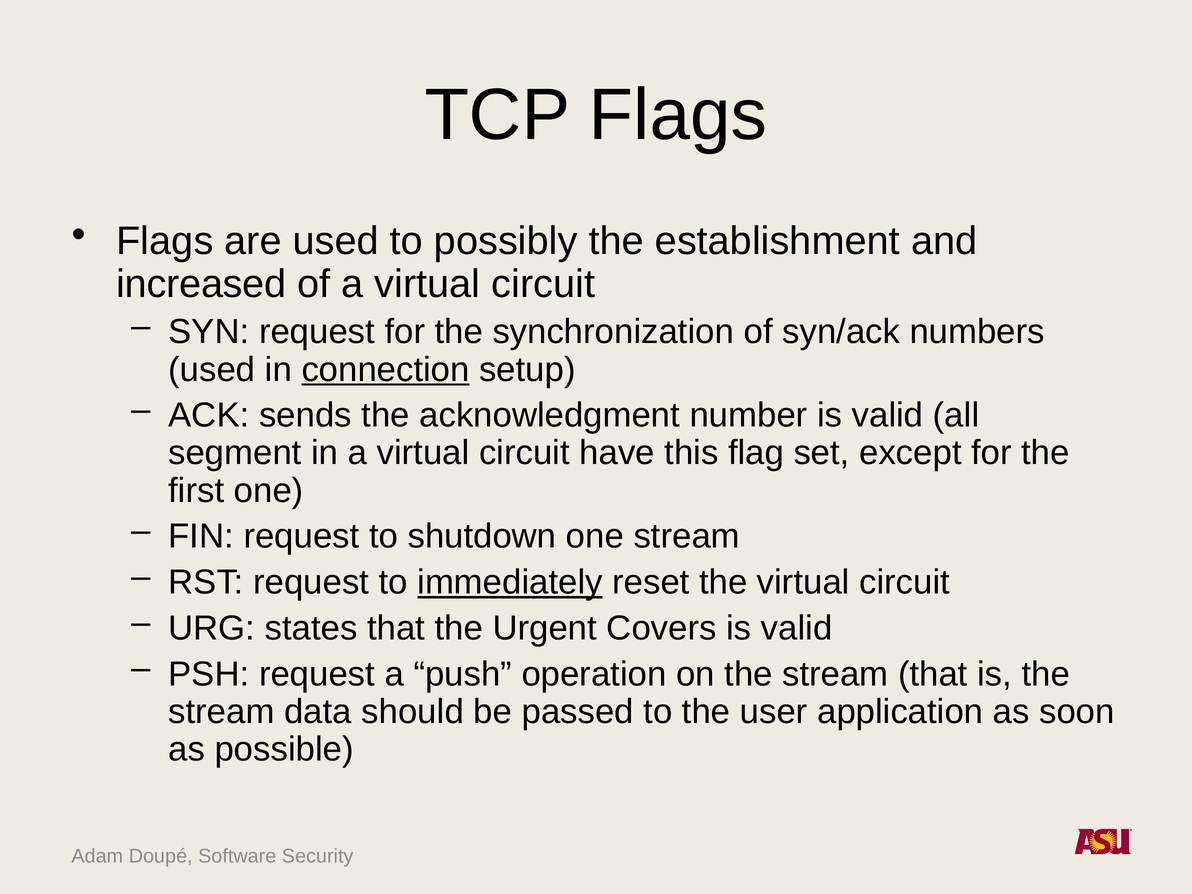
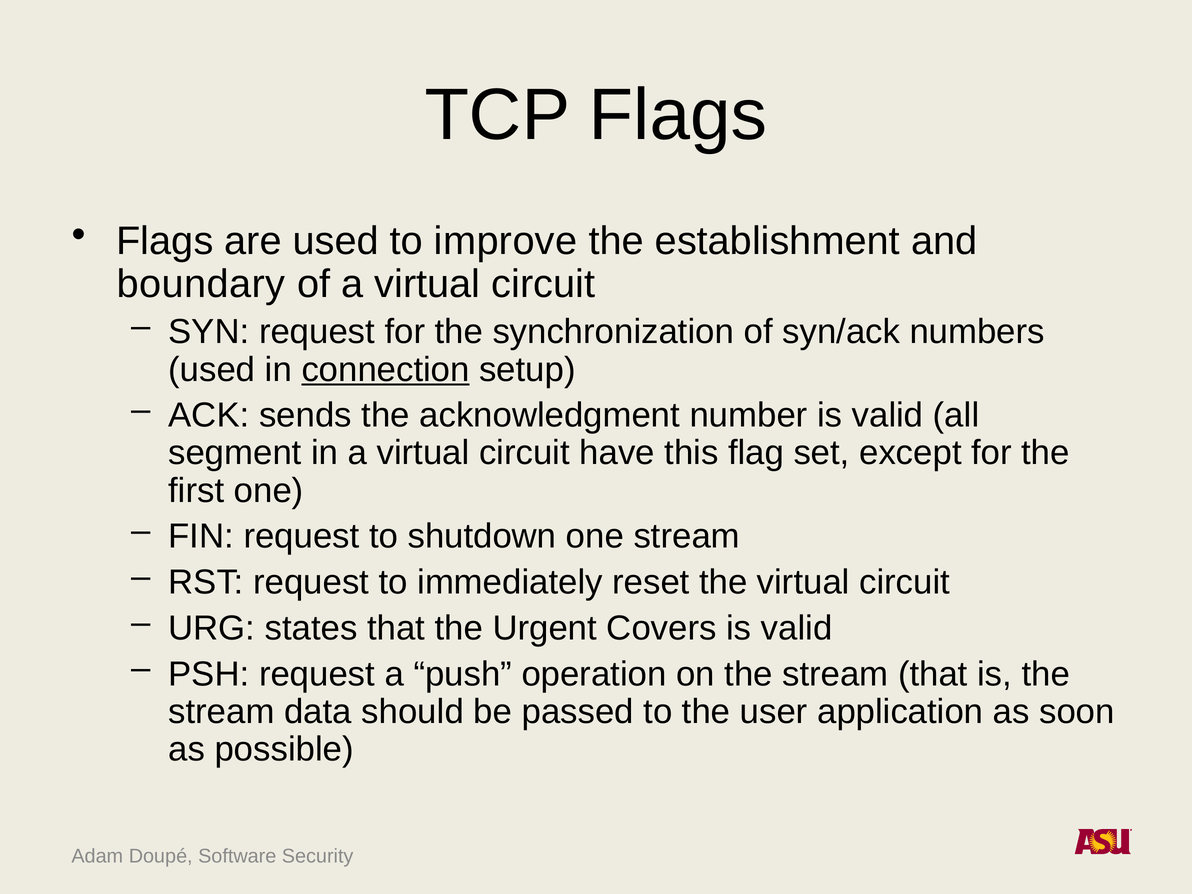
possibly: possibly -> improve (506, 241)
increased: increased -> boundary (201, 284)
immediately underline: present -> none (510, 582)
